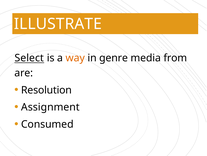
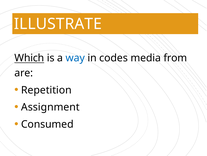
Select: Select -> Which (29, 58)
way colour: orange -> blue (75, 58)
genre: genre -> codes (114, 58)
Resolution: Resolution -> Repetition (46, 90)
